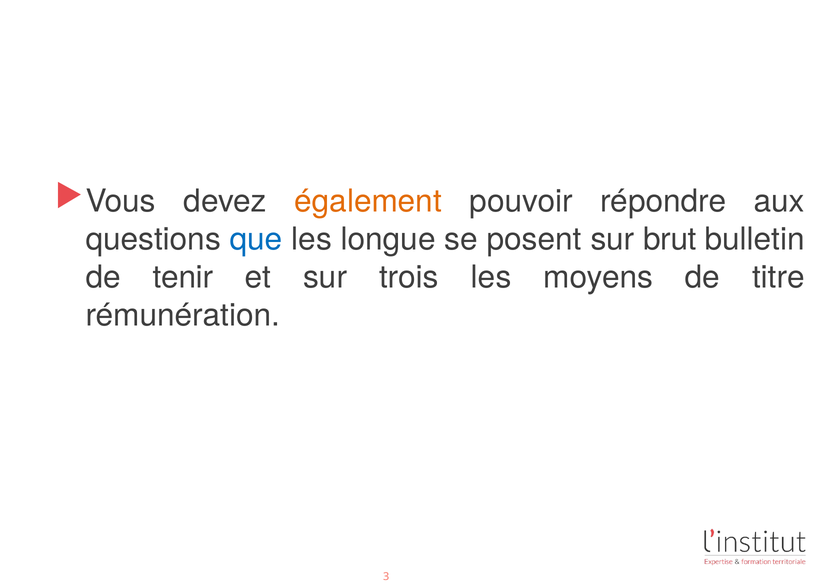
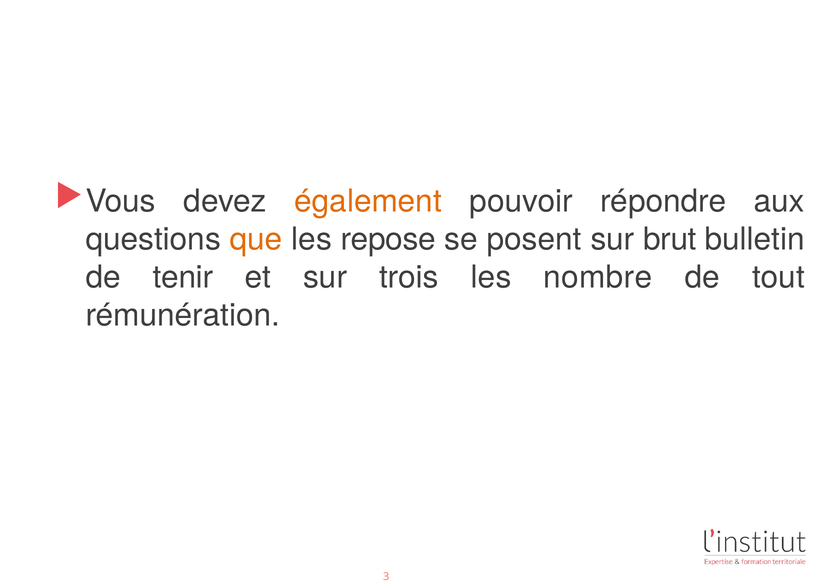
que colour: blue -> orange (256, 240)
longue: longue -> repose (388, 240)
moyens: moyens -> nombre (598, 278)
titre: titre -> tout (778, 278)
